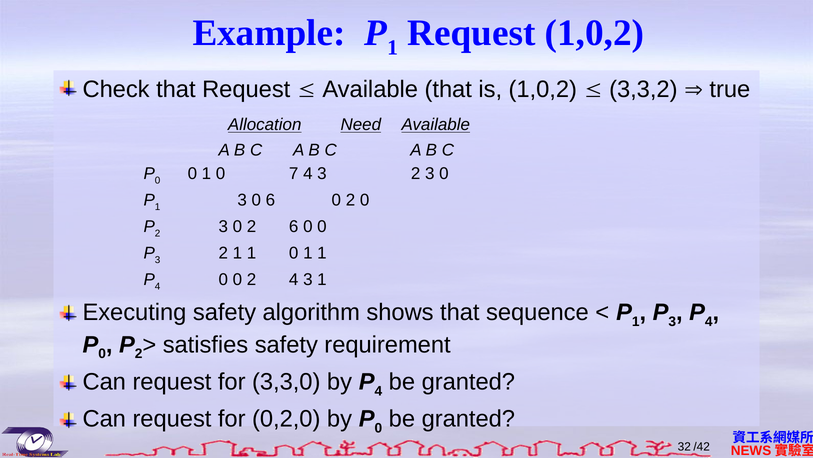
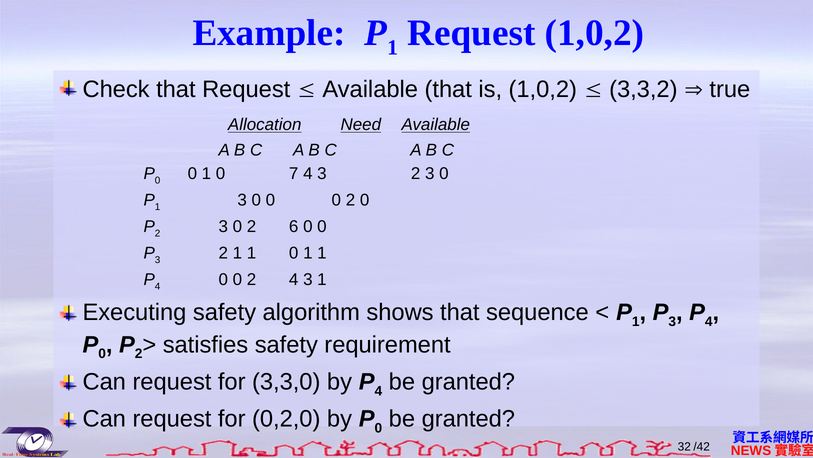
3 0 6: 6 -> 0 (270, 200)
